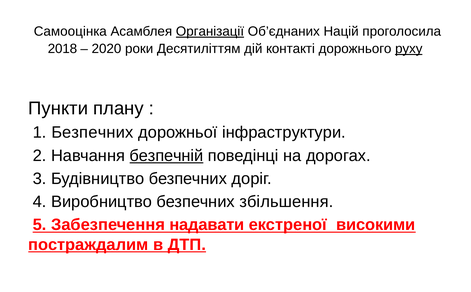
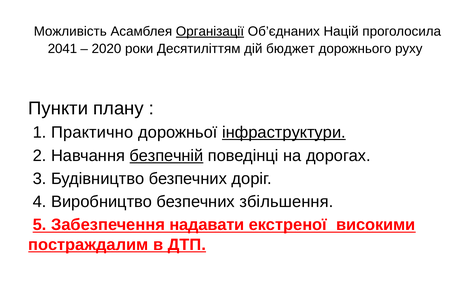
Самооцінка: Самооцінка -> Можливість (70, 31)
2018: 2018 -> 2041 (62, 49)
контакті: контакті -> бюджет (290, 49)
руху underline: present -> none (409, 49)
1 Безпечних: Безпечних -> Практично (92, 132)
інфраструктури underline: none -> present (284, 132)
